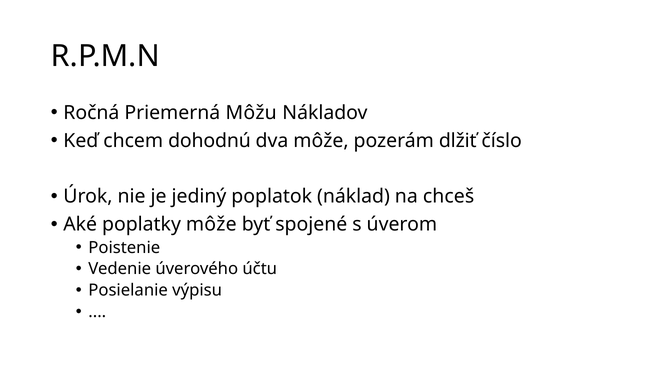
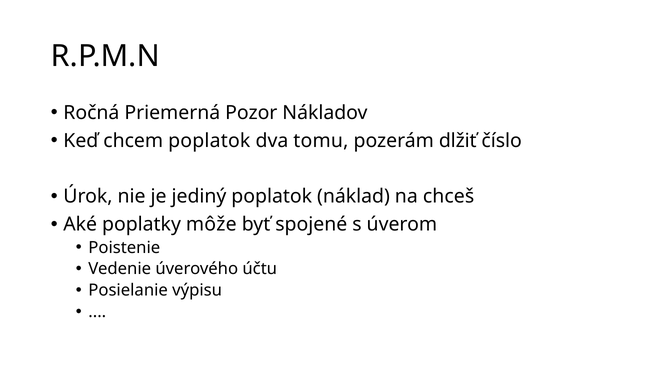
Môžu: Môžu -> Pozor (251, 113)
chcem dohodnú: dohodnú -> poplatok (209, 141)
dva môže: môže -> tomu (321, 141)
